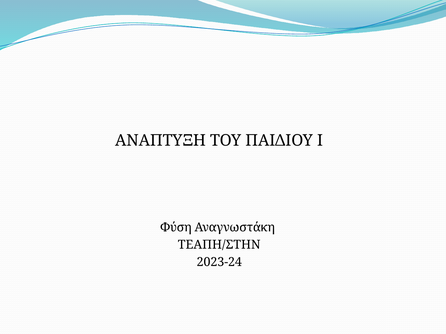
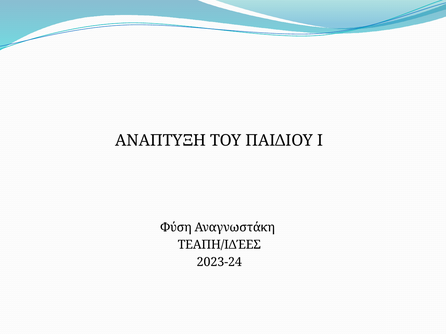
ΤΕΑΠΗ/ΣΤΗΝ: ΤΕΑΠΗ/ΣΤΗΝ -> ΤΕΑΠΗ/ΙΔΈΕΣ (219, 245)
